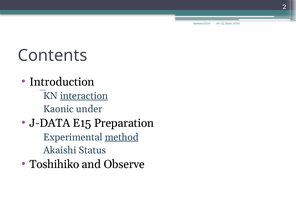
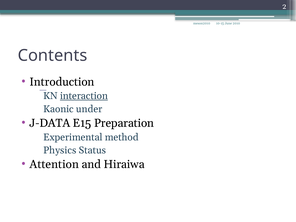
method underline: present -> none (122, 137)
Akaishi: Akaishi -> Physics (60, 150)
Toshihiko: Toshihiko -> Attention (54, 164)
Observe: Observe -> Hiraiwa (124, 164)
